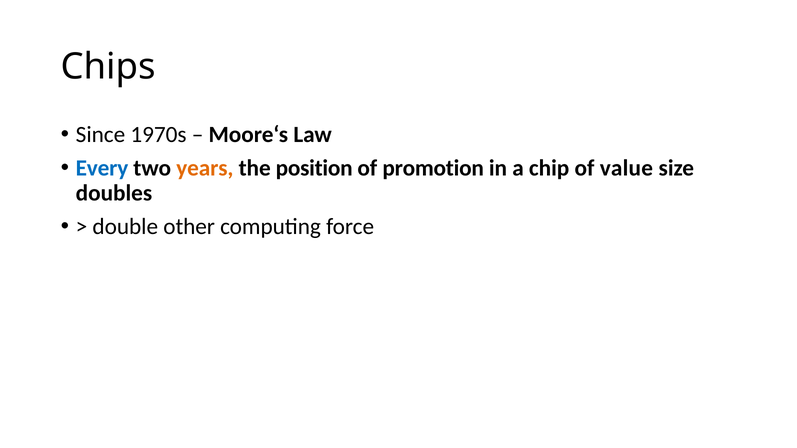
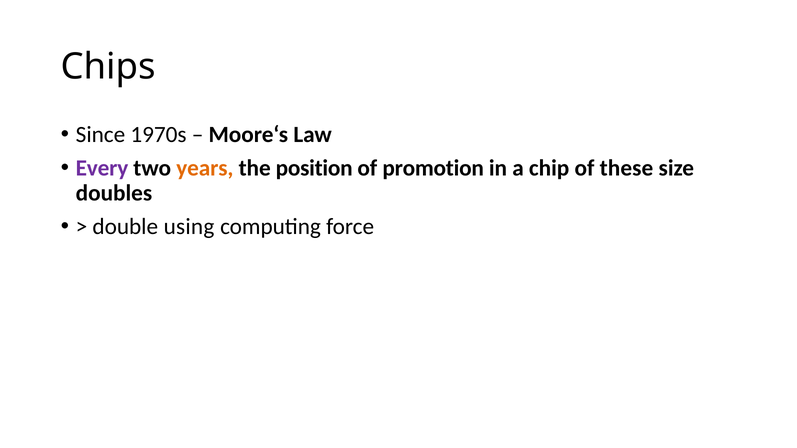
Every colour: blue -> purple (102, 168)
value: value -> these (626, 168)
other: other -> using (189, 227)
